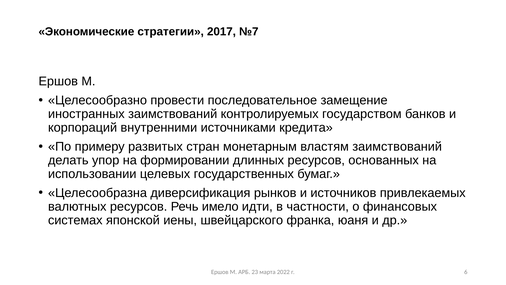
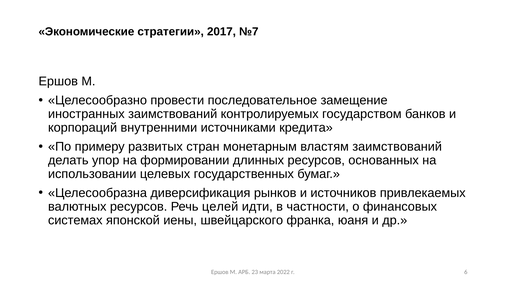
имело: имело -> целей (220, 206)
